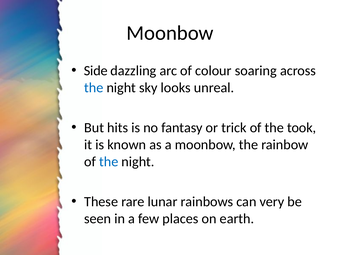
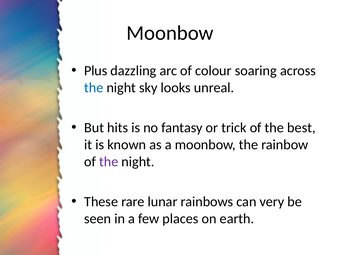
Side: Side -> Plus (96, 71)
took: took -> best (301, 128)
the colour: blue -> purple (109, 162)
